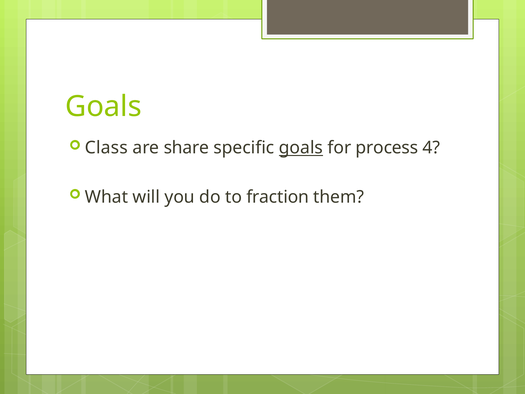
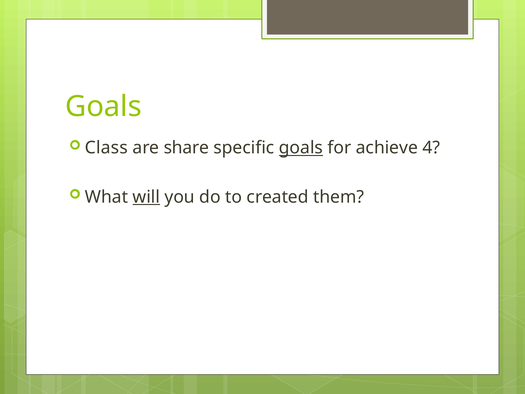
process: process -> achieve (387, 148)
will underline: none -> present (146, 197)
fraction: fraction -> created (278, 197)
